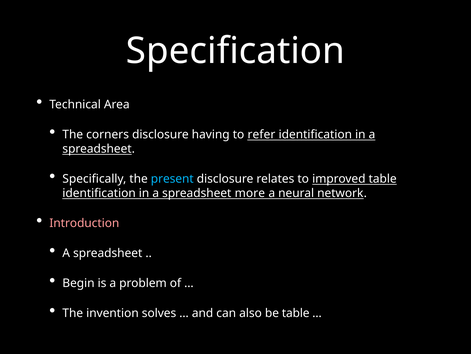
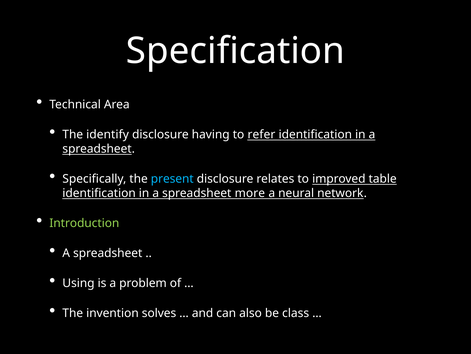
corners: corners -> identify (108, 134)
Introduction colour: pink -> light green (84, 223)
Begin: Begin -> Using (78, 283)
be table: table -> class (296, 313)
